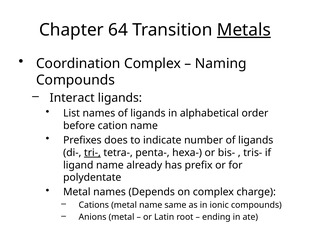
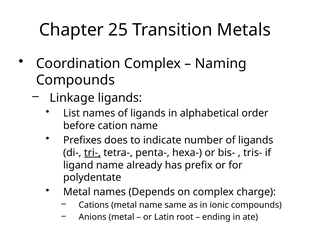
64: 64 -> 25 (118, 30)
Metals underline: present -> none (244, 30)
Interact: Interact -> Linkage (72, 98)
